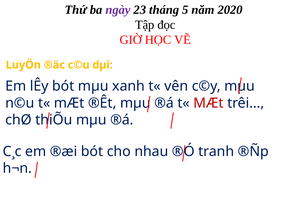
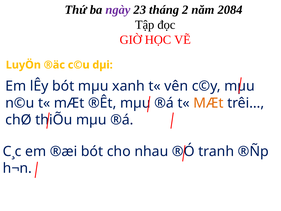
5: 5 -> 2 (185, 10)
2020: 2020 -> 2084 (230, 10)
MÆt colour: red -> orange (208, 103)
